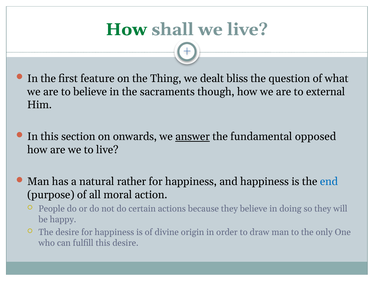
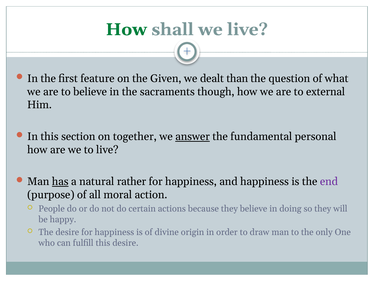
Thing: Thing -> Given (166, 78)
bliss: bliss -> than (237, 78)
onwards: onwards -> together (135, 136)
opposed: opposed -> personal (316, 136)
has underline: none -> present (60, 181)
end colour: blue -> purple (329, 181)
